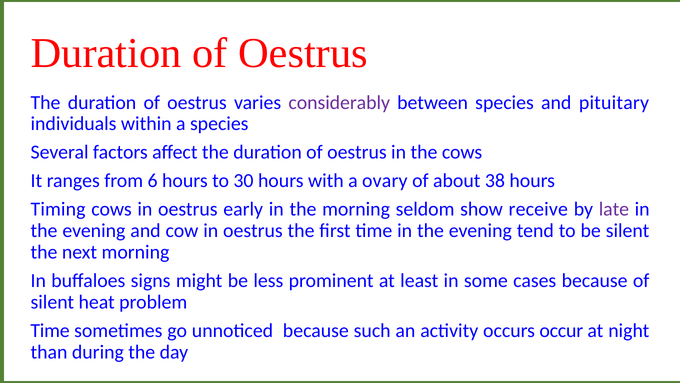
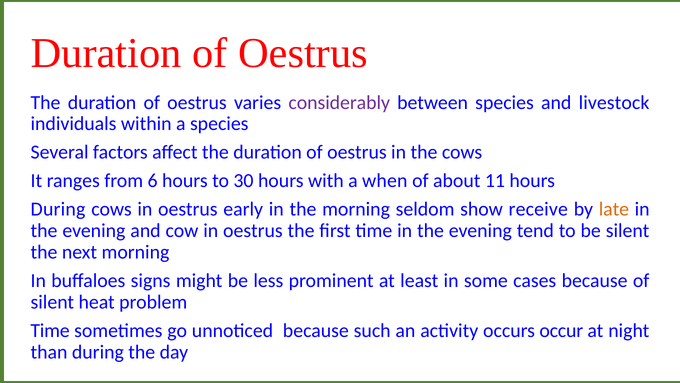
pituitary: pituitary -> livestock (614, 102)
ovary: ovary -> when (385, 181)
38: 38 -> 11 (495, 181)
Timing: Timing -> During (58, 209)
late colour: purple -> orange (614, 209)
